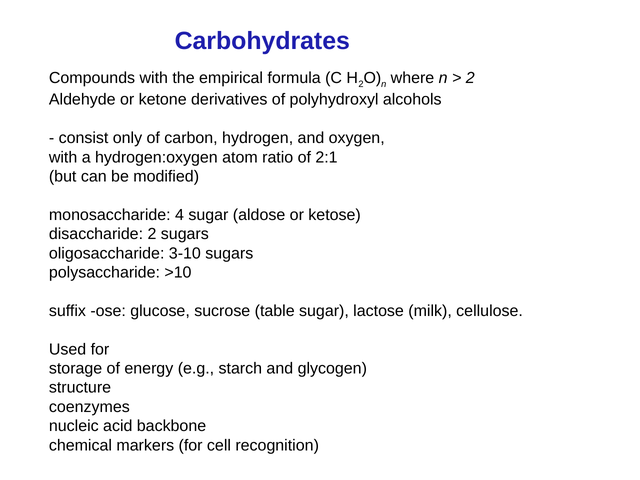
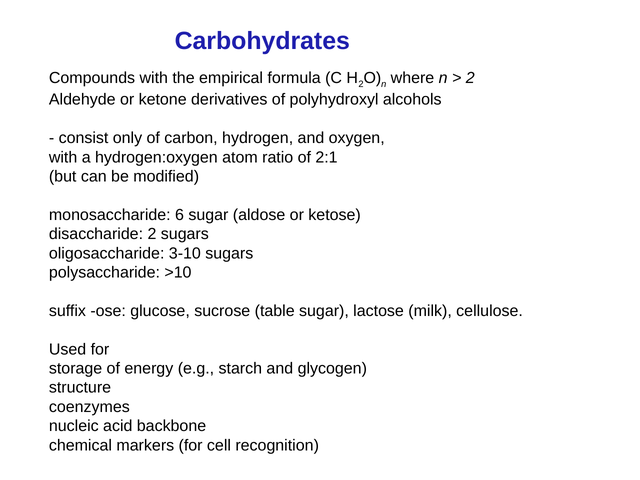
4: 4 -> 6 (180, 215)
